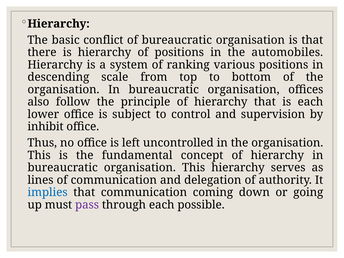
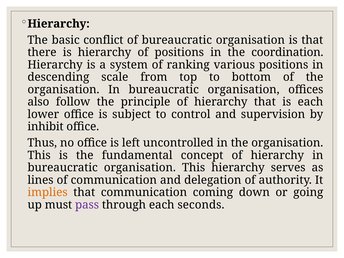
automobiles: automobiles -> coordination (287, 52)
implies colour: blue -> orange (48, 192)
possible: possible -> seconds (201, 205)
